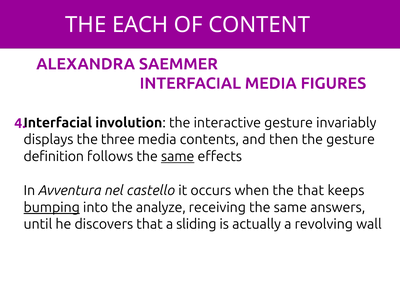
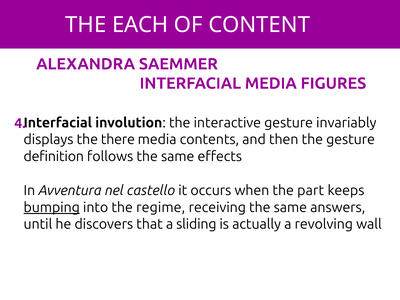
three: three -> there (118, 140)
same underline: present -> none (178, 157)
the that: that -> part (311, 190)
analyze: analyze -> regime (161, 207)
